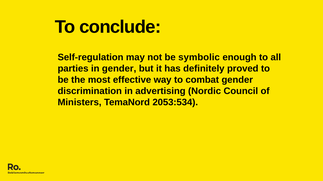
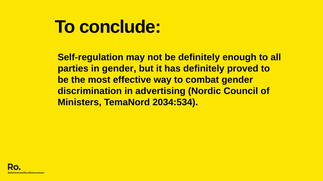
be symbolic: symbolic -> definitely (199, 57)
2053:534: 2053:534 -> 2034:534 (175, 103)
